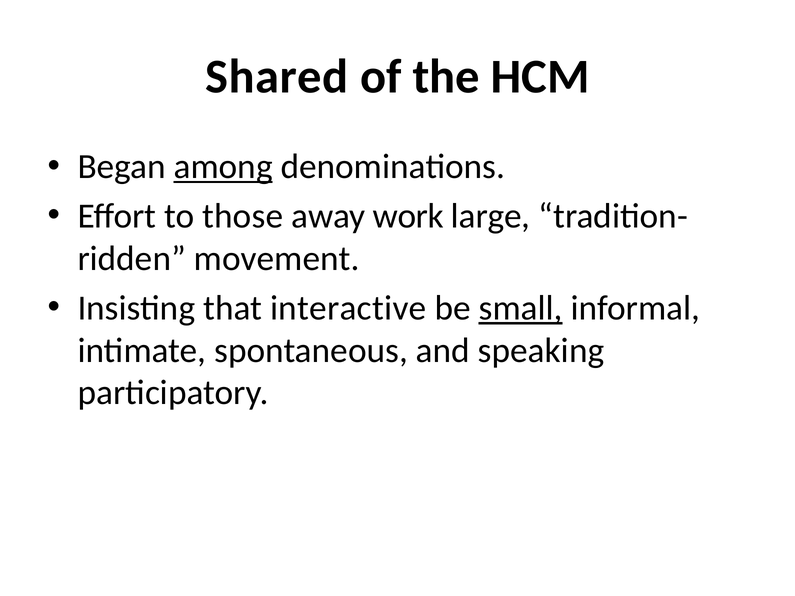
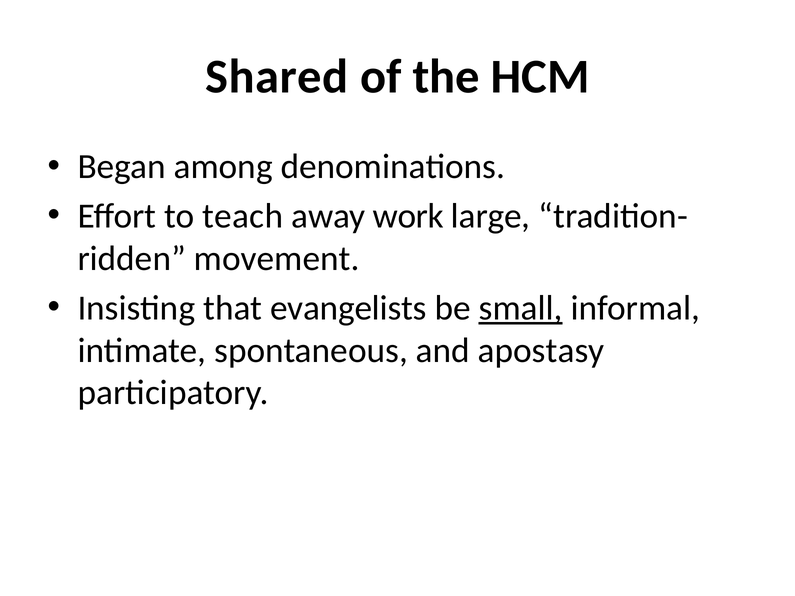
among underline: present -> none (223, 167)
those: those -> teach (243, 216)
interactive: interactive -> evangelists (348, 308)
speaking: speaking -> apostasy (541, 351)
